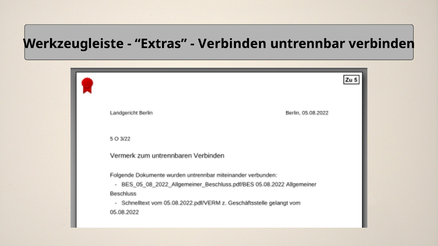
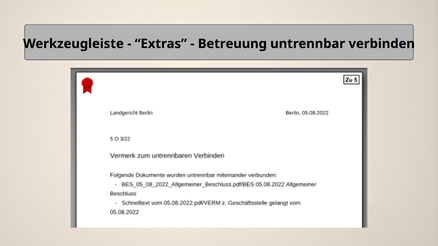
Verbinden: Verbinden -> Betreuung (232, 44)
